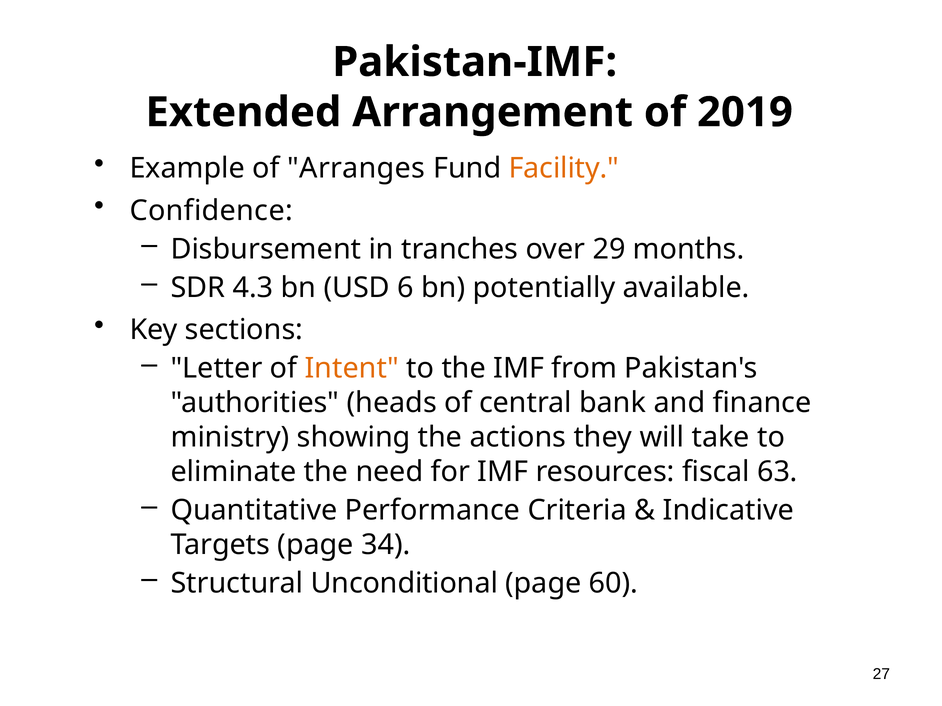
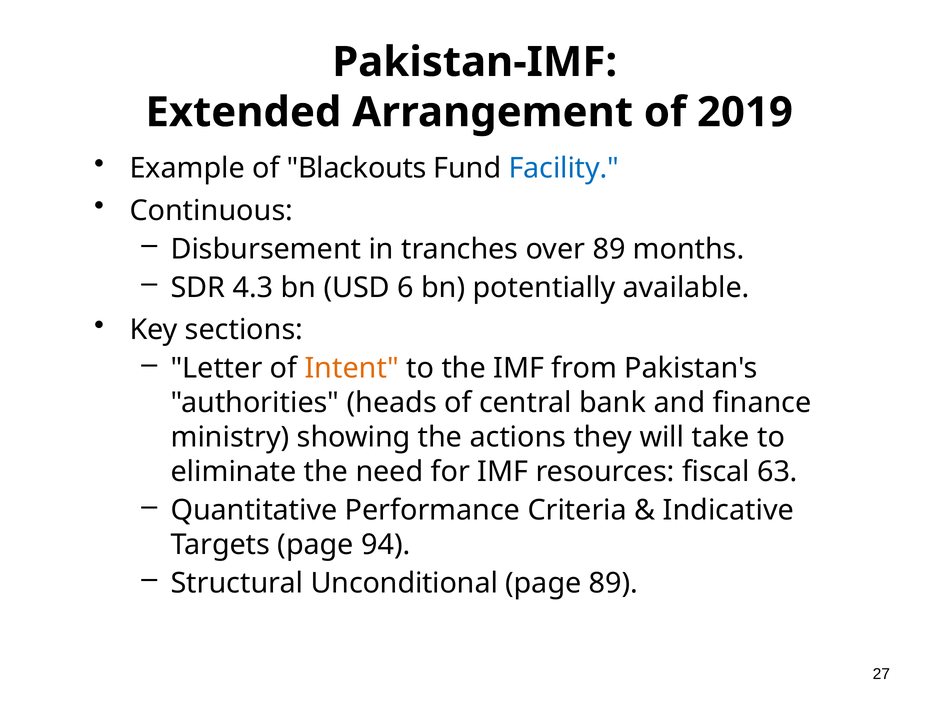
Arranges: Arranges -> Blackouts (357, 168)
Facility colour: orange -> blue (564, 168)
Confidence: Confidence -> Continuous (211, 211)
over 29: 29 -> 89 (609, 249)
34: 34 -> 94 (386, 545)
page 60: 60 -> 89 (613, 584)
